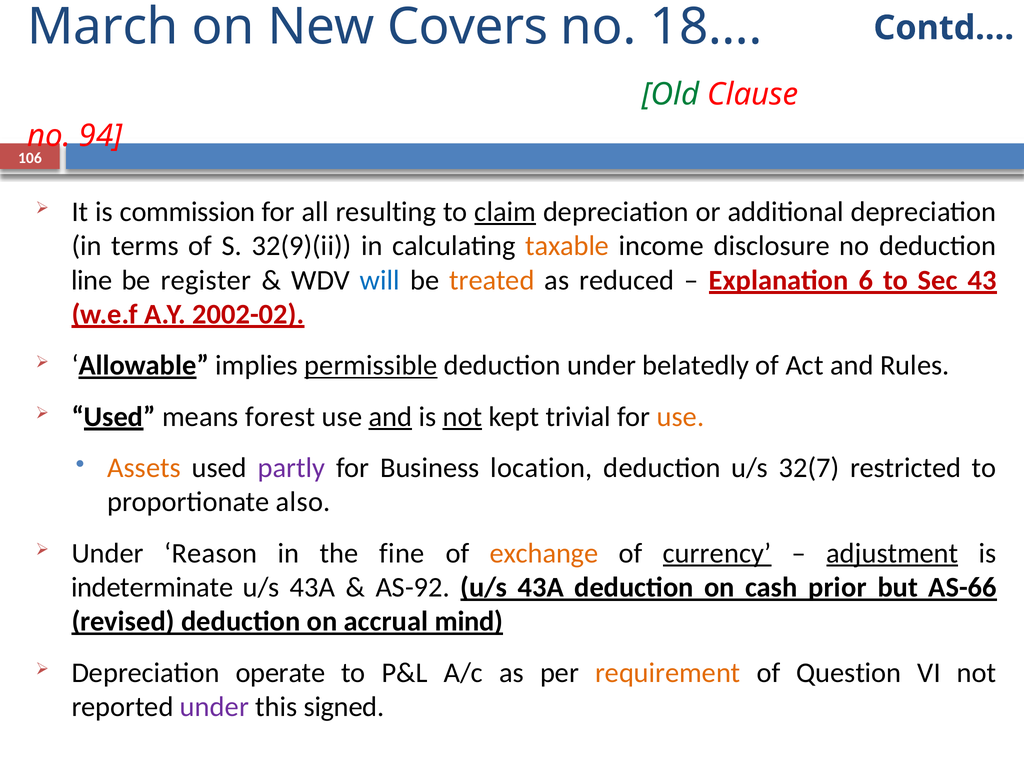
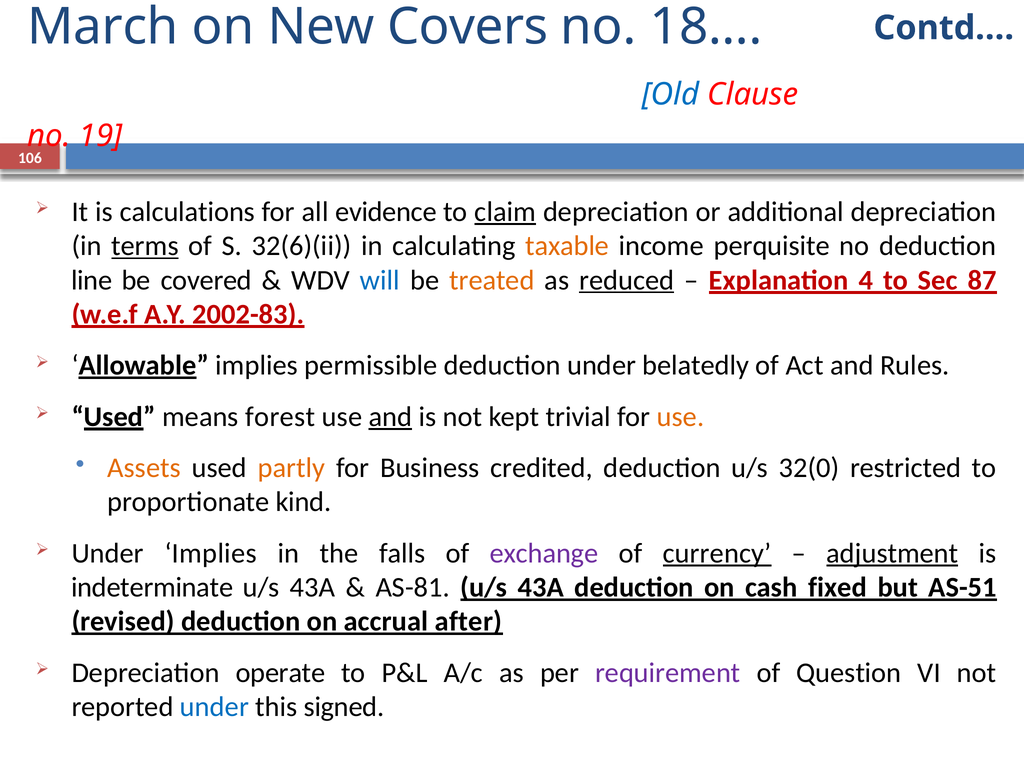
Old colour: green -> blue (670, 95)
94: 94 -> 19 (101, 136)
commission: commission -> calculations (187, 212)
resulting: resulting -> evidence (386, 212)
terms underline: none -> present (145, 246)
32(9)(ii: 32(9)(ii -> 32(6)(ii (302, 246)
disclosure: disclosure -> perquisite (772, 246)
register: register -> covered (206, 280)
reduced underline: none -> present (627, 280)
6: 6 -> 4 (866, 280)
43: 43 -> 87 (982, 280)
2002-02: 2002-02 -> 2002-83 (248, 314)
permissible underline: present -> none (371, 365)
not underline: present -> none (462, 417)
partly colour: purple -> orange (292, 468)
location: location -> credited (542, 468)
32(7: 32(7 -> 32(0 (809, 468)
also: also -> kind (303, 502)
Under Reason: Reason -> Implies (211, 553)
fine: fine -> falls (402, 553)
exchange colour: orange -> purple (544, 553)
AS-92: AS-92 -> AS-81 (413, 587)
prior: prior -> fixed (838, 587)
AS-66: AS-66 -> AS-51 (962, 587)
mind: mind -> after (469, 622)
requirement colour: orange -> purple (668, 673)
under colour: purple -> blue (214, 707)
